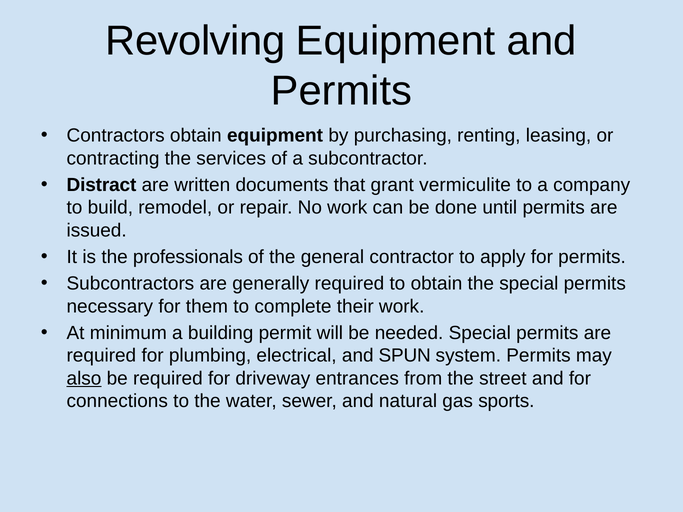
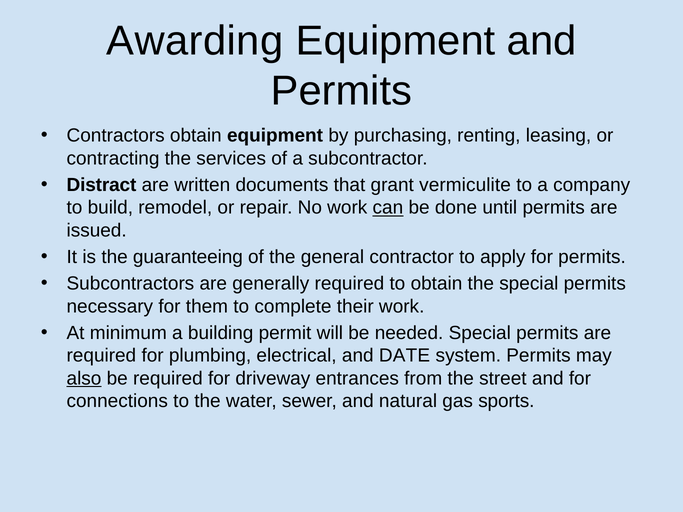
Revolving: Revolving -> Awarding (195, 41)
can underline: none -> present (388, 208)
professionals: professionals -> guaranteeing (188, 257)
SPUN: SPUN -> DATE (404, 356)
